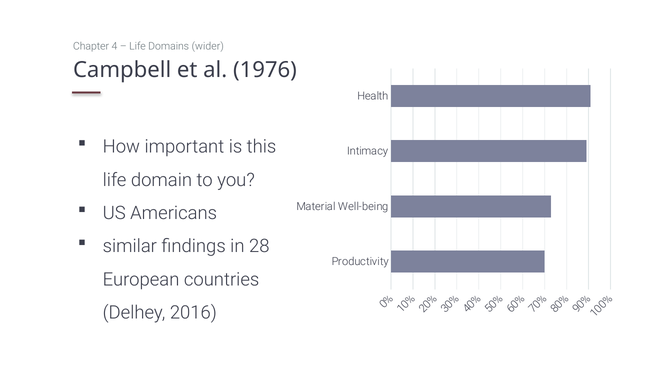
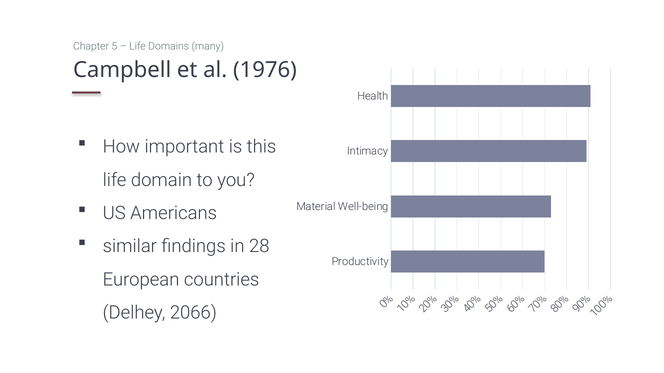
Chapter 4: 4 -> 5 (114, 46)
wider: wider -> many (208, 46)
2016: 2016 -> 2066 (193, 313)
